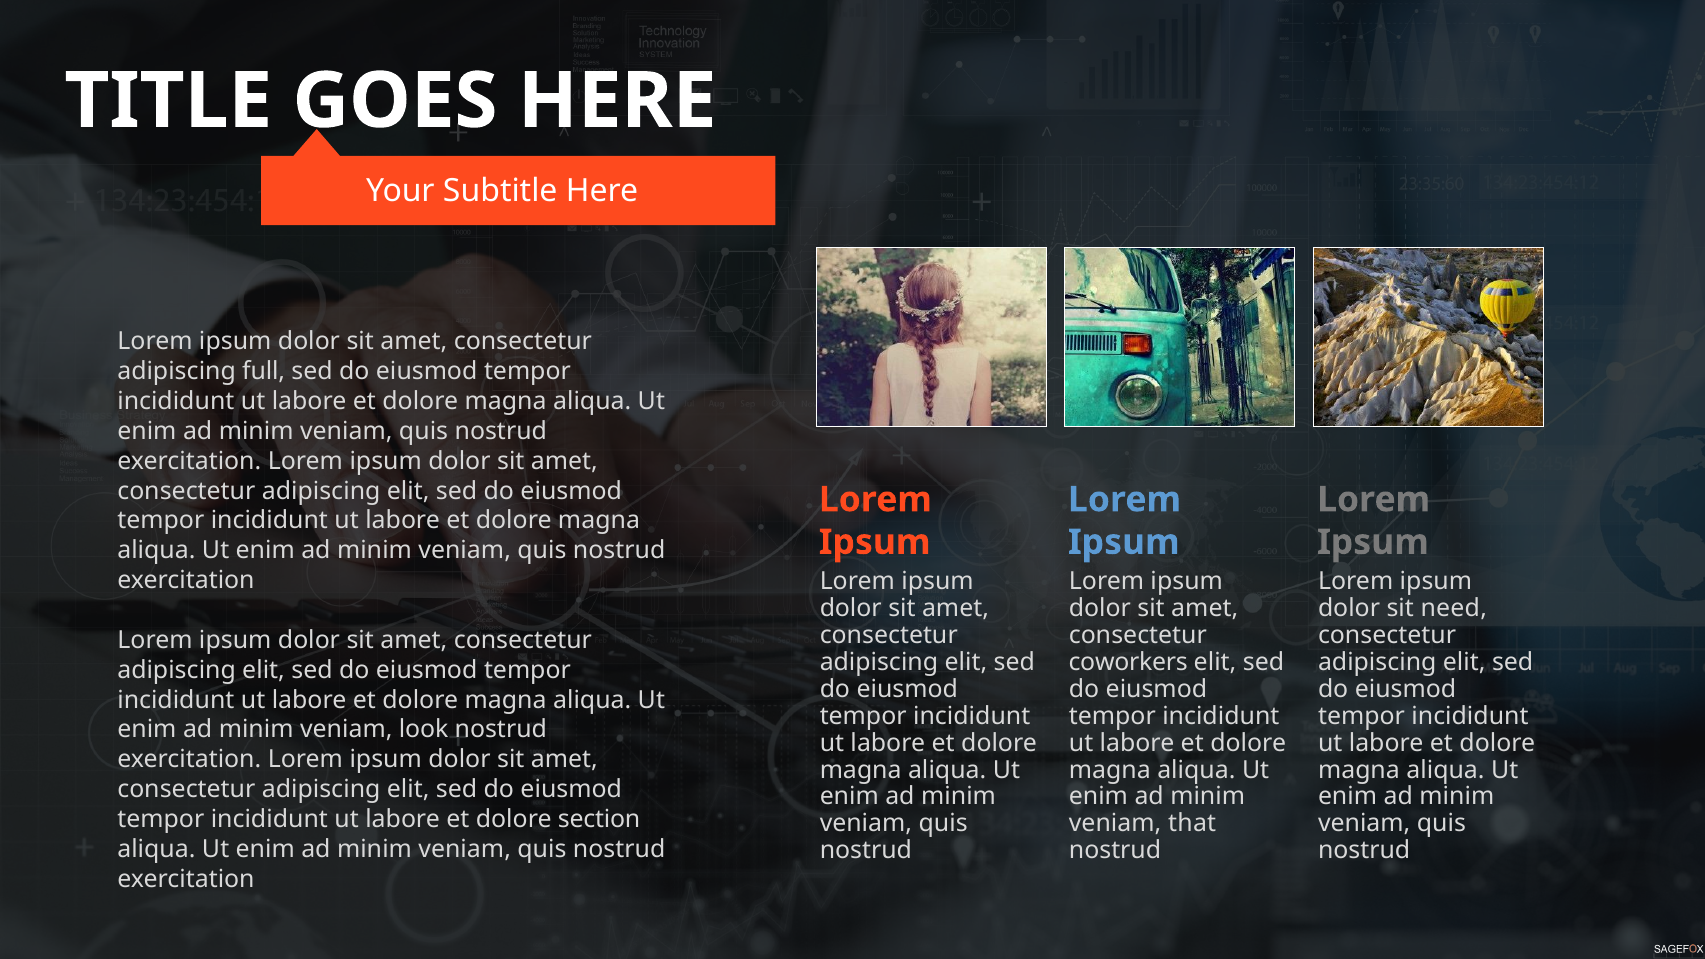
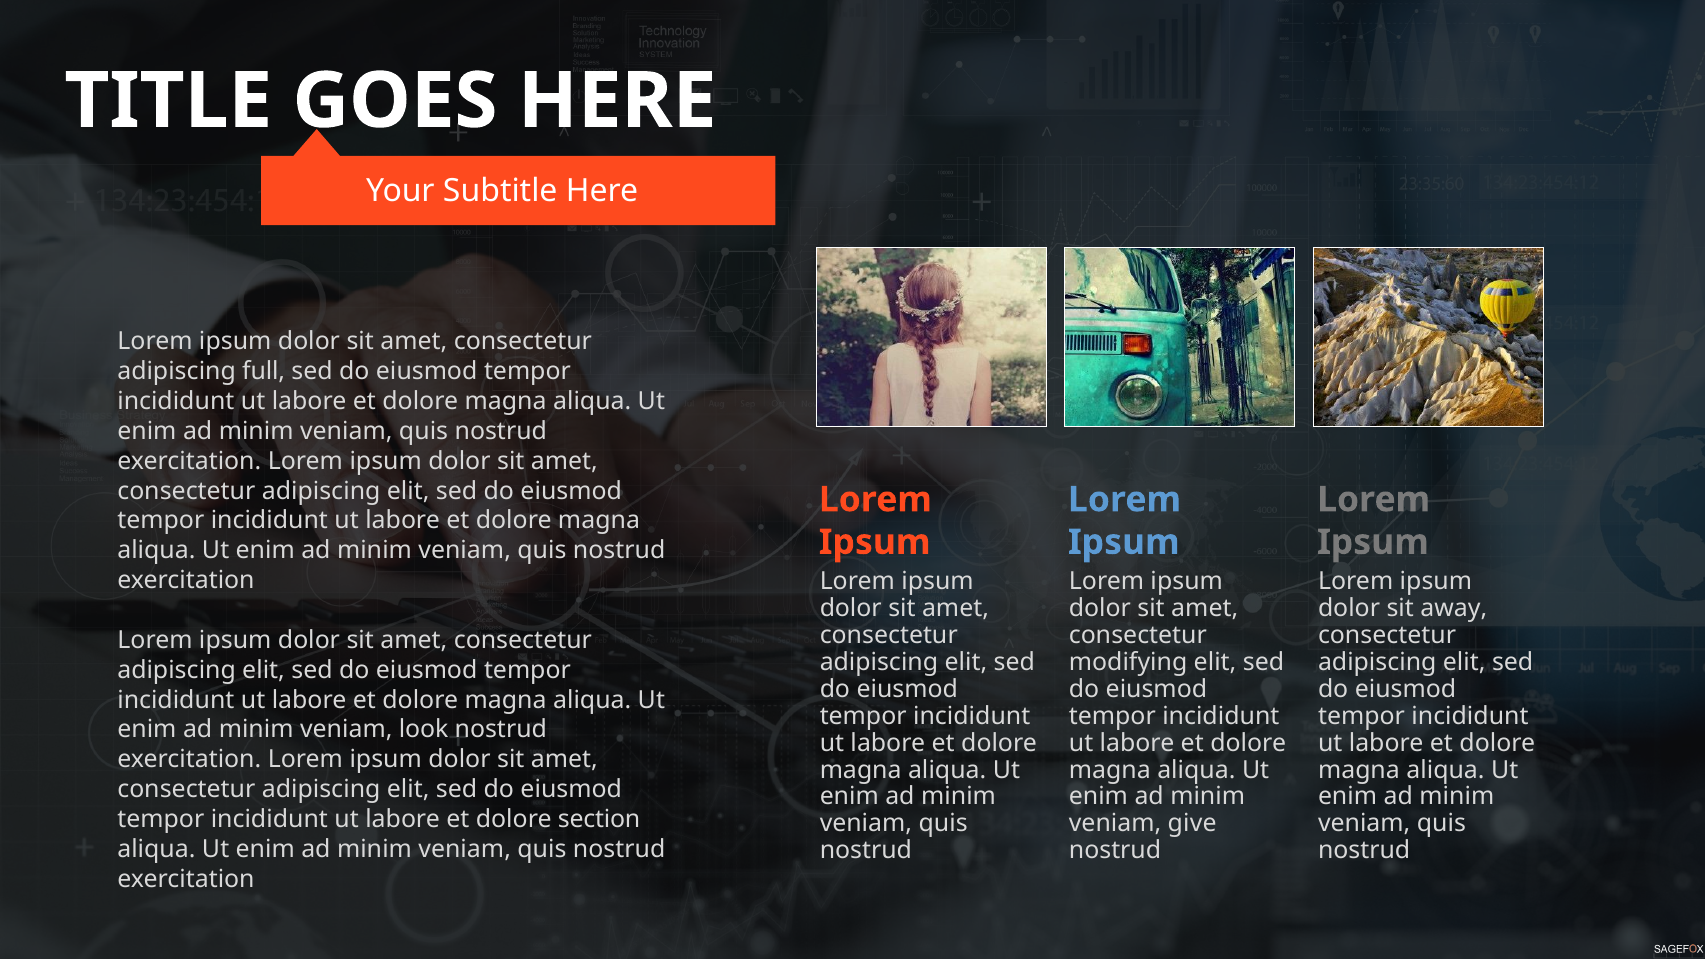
need: need -> away (1454, 609)
coworkers: coworkers -> modifying (1128, 662)
that: that -> give (1192, 824)
